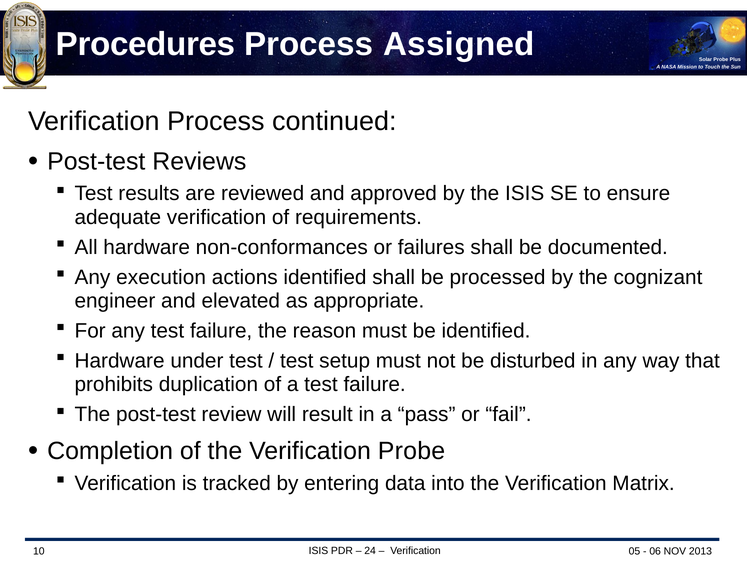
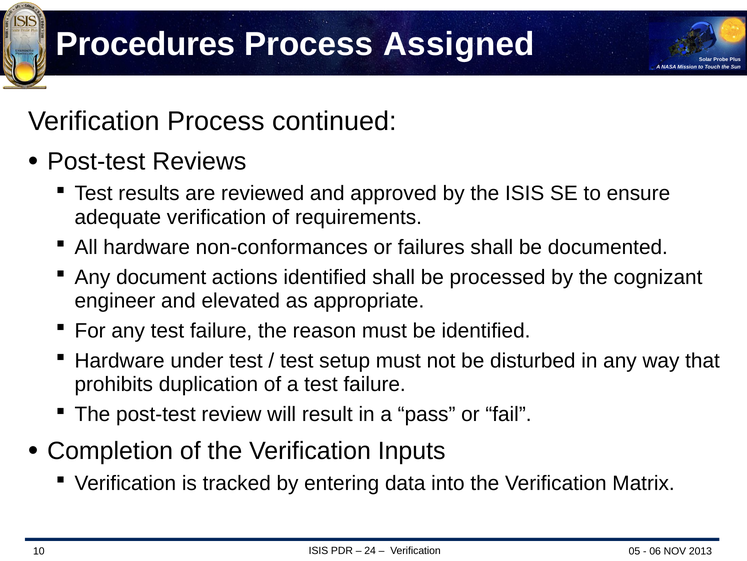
execution: execution -> document (161, 277)
Verification Probe: Probe -> Inputs (412, 450)
